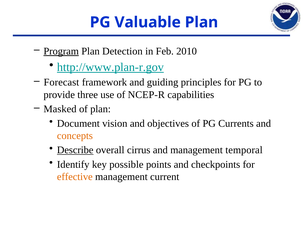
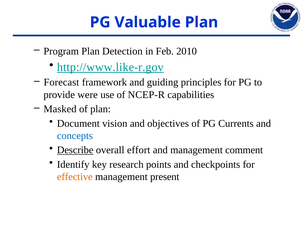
Program underline: present -> none (61, 51)
http://www.plan-r.gov: http://www.plan-r.gov -> http://www.like-r.gov (110, 67)
three: three -> were (88, 95)
concepts colour: orange -> blue (75, 136)
cirrus: cirrus -> effort (139, 150)
temporal: temporal -> comment (244, 150)
possible: possible -> research (126, 164)
current: current -> present (165, 177)
